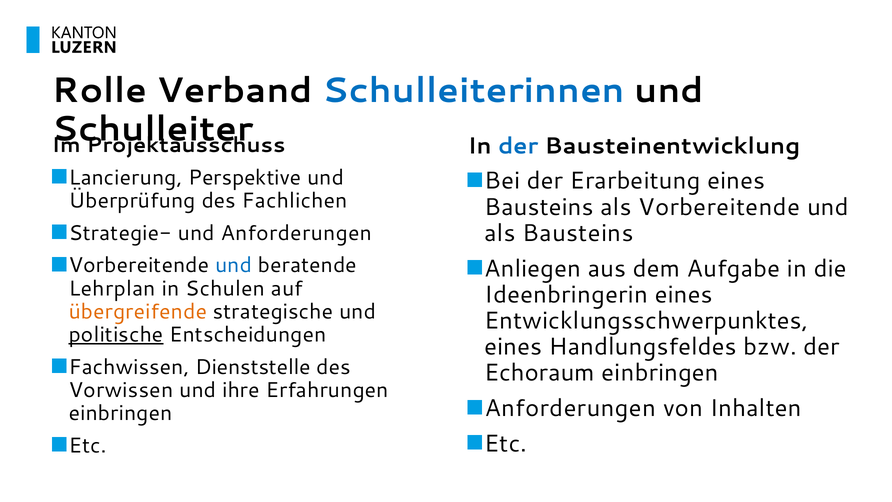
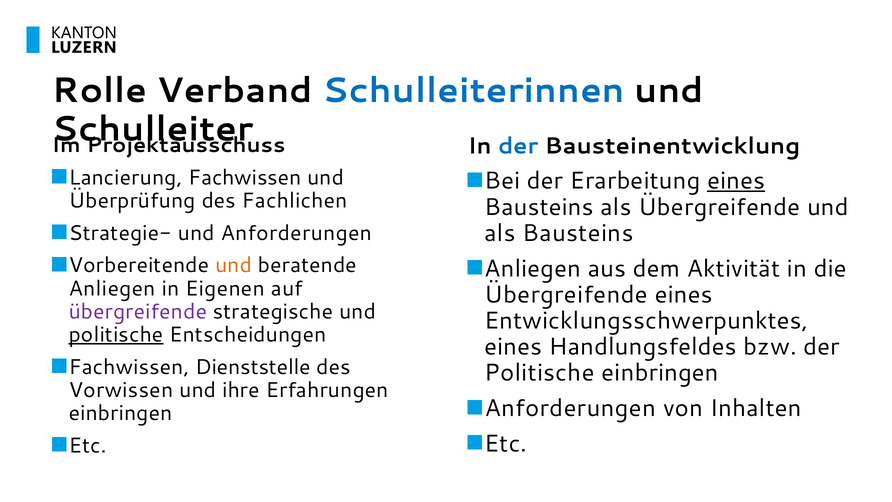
Lancierung Perspektive: Perspektive -> Fachwissen (245, 177)
eines underline: none -> present (736, 181)
als Vorbereitende: Vorbereitende -> Übergreifende (719, 207)
und colour: blue -> orange (234, 265)
Aufgabe: Aufgabe -> Aktivität (734, 268)
Lehrplan: Lehrplan -> Anliegen (112, 288)
Schulen: Schulen -> Eigenen (225, 288)
Ideenbringerin: Ideenbringerin -> Übergreifende (566, 295)
übergreifende colour: orange -> purple (138, 311)
Echoraum: Echoraum -> Politische (539, 373)
